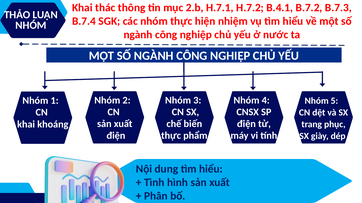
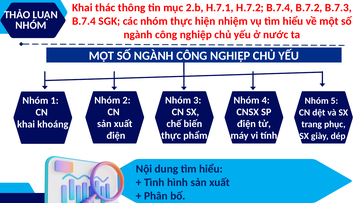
H.7.2 B.4.1: B.4.1 -> B.7.4 (280, 8)
